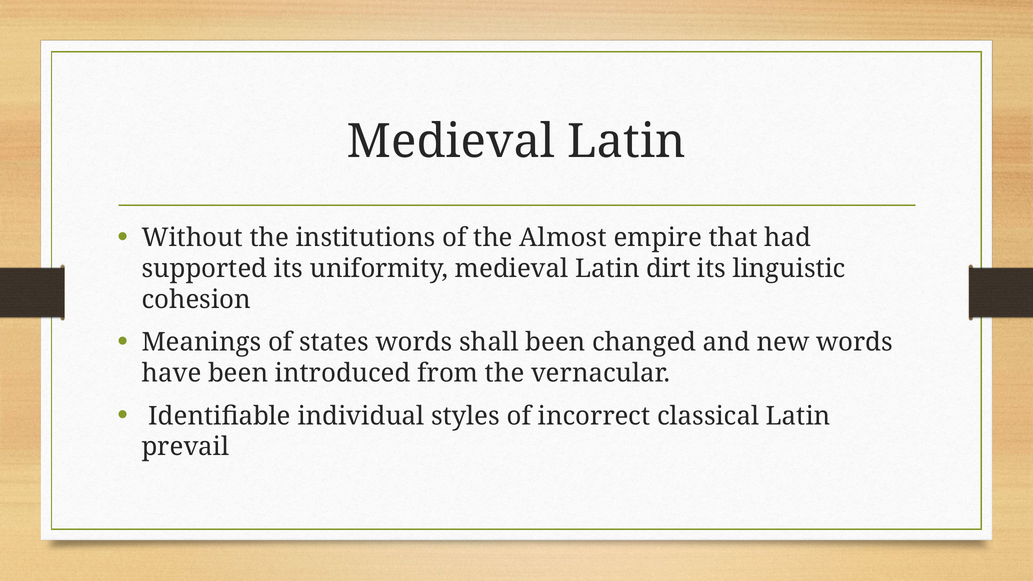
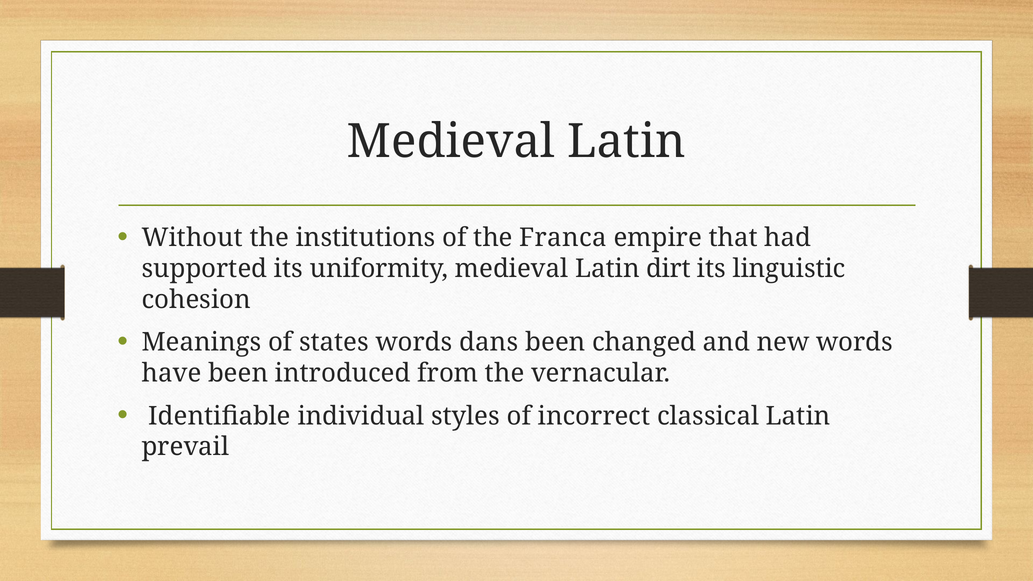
Almost: Almost -> Franca (563, 238)
shall: shall -> dans (489, 342)
